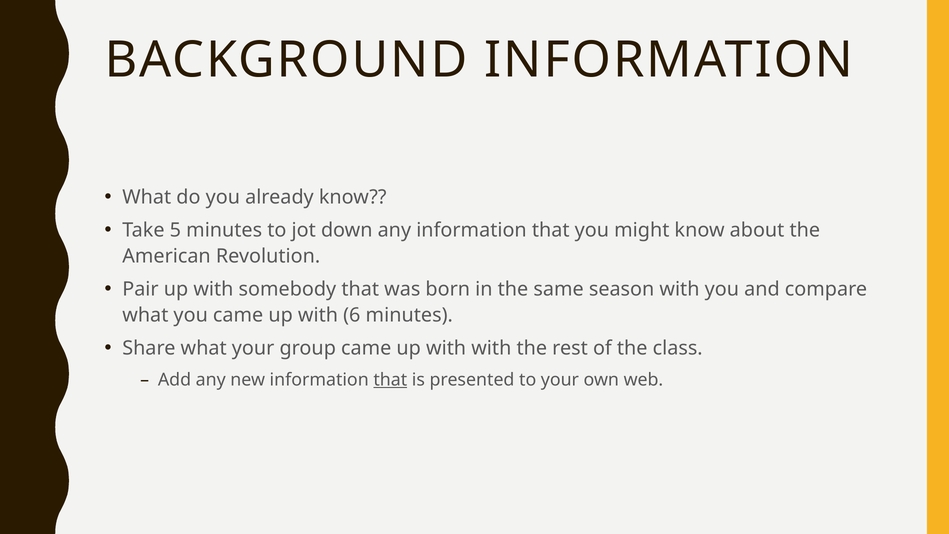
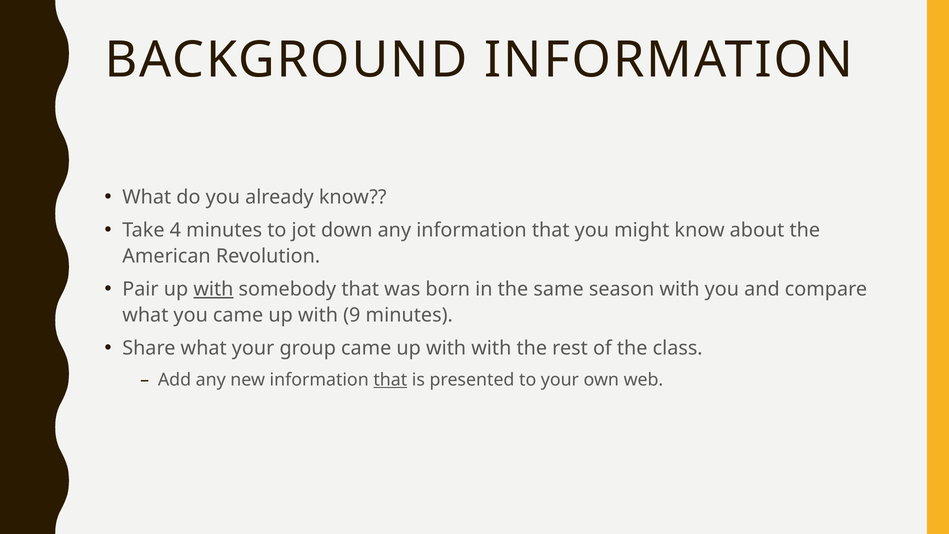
5: 5 -> 4 (175, 230)
with underline: none -> present (213, 289)
6: 6 -> 9 (352, 315)
